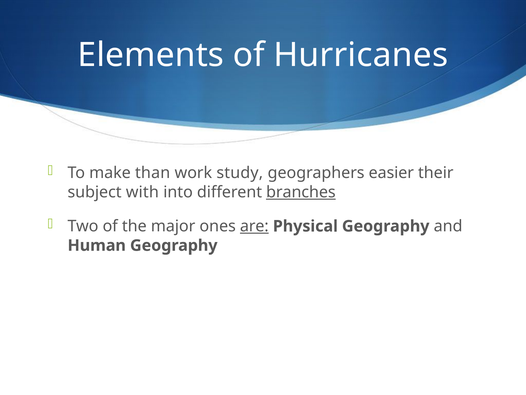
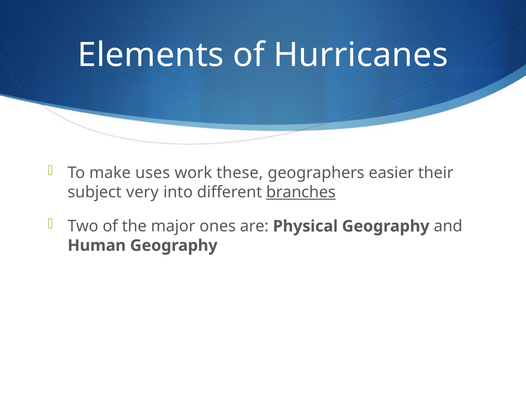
than: than -> uses (153, 173)
study: study -> these (240, 173)
with: with -> very (142, 192)
are underline: present -> none (254, 226)
